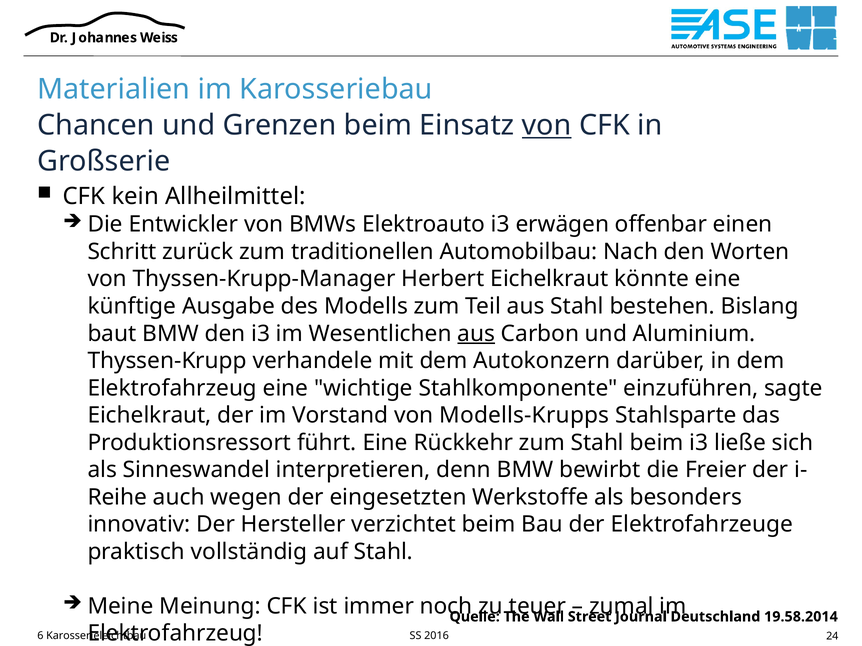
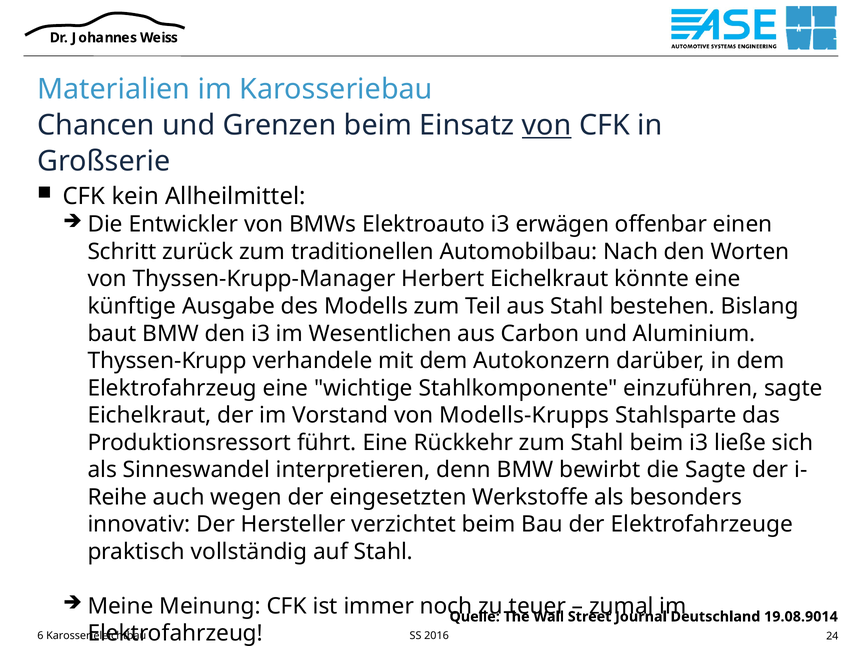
aus underline: present -> none (476, 334)
die Freier: Freier -> Sagte (716, 470)
19.58.2014: 19.58.2014 -> 19.08.9014 (801, 617)
